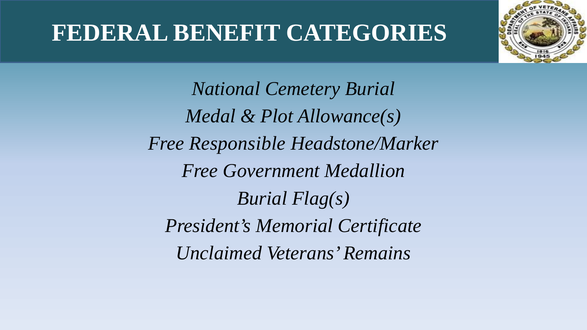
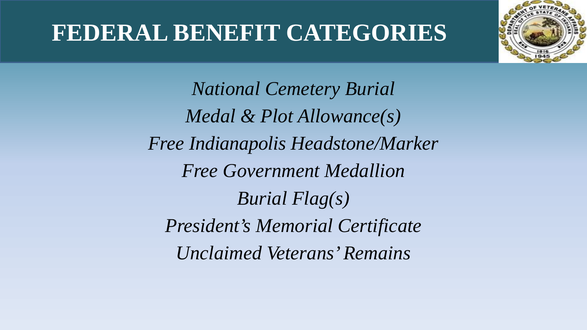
Responsible: Responsible -> Indianapolis (238, 144)
